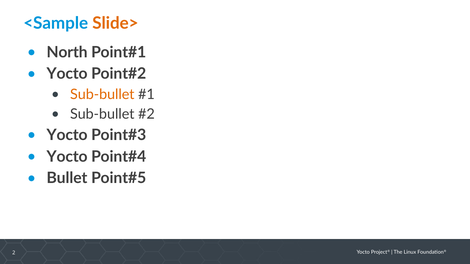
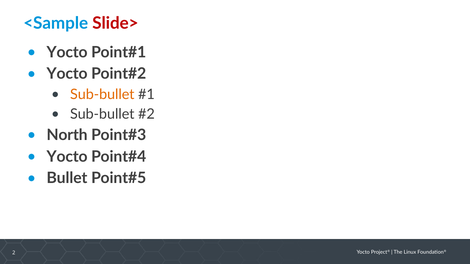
Slide> colour: orange -> red (115, 23)
North: North -> Yocto (67, 52)
Yocto: Yocto -> North (67, 135)
